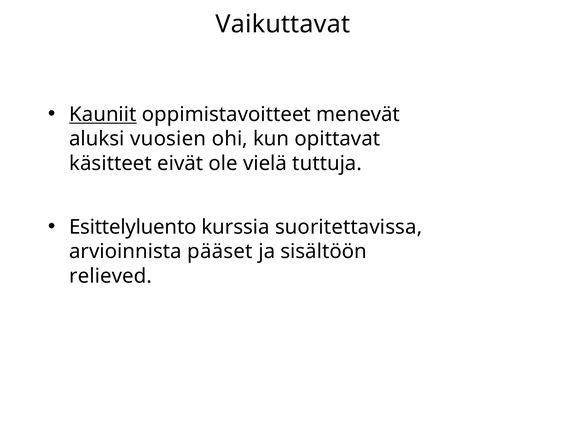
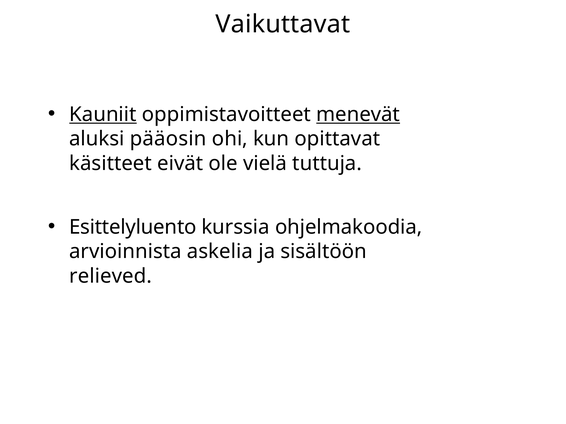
menevät underline: none -> present (358, 114)
vuosien: vuosien -> pääosin (168, 139)
suoritettavissa: suoritettavissa -> ohjelmakoodia (349, 227)
pääset: pääset -> askelia (220, 252)
